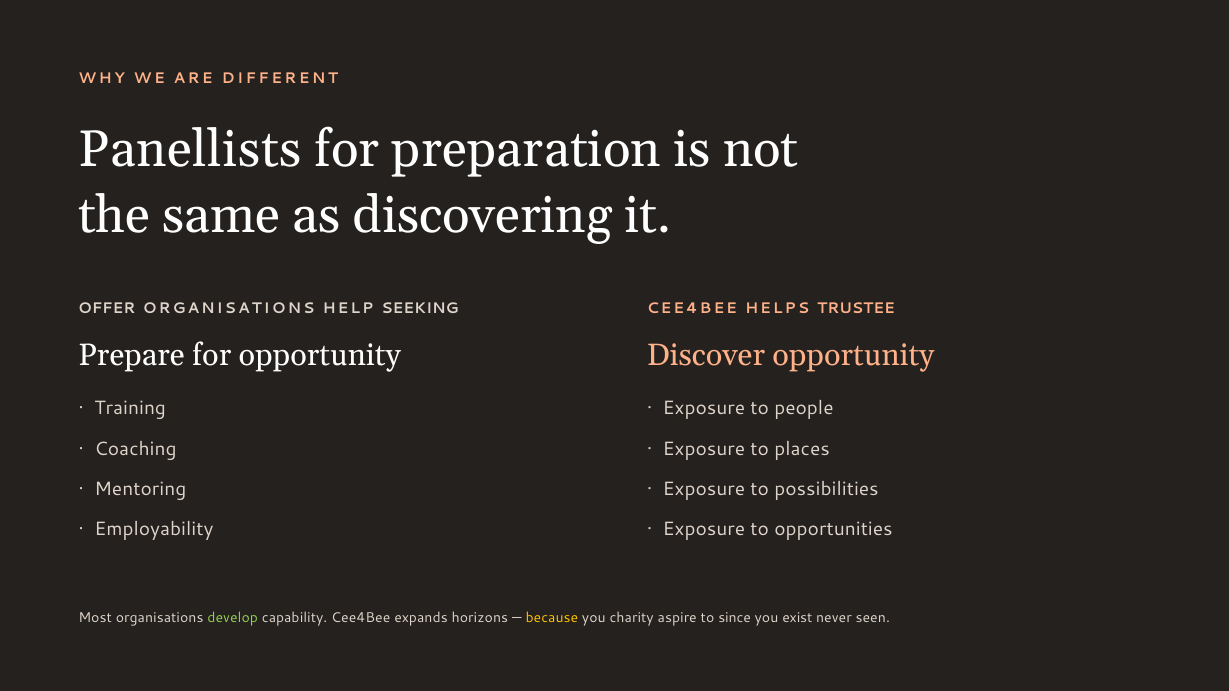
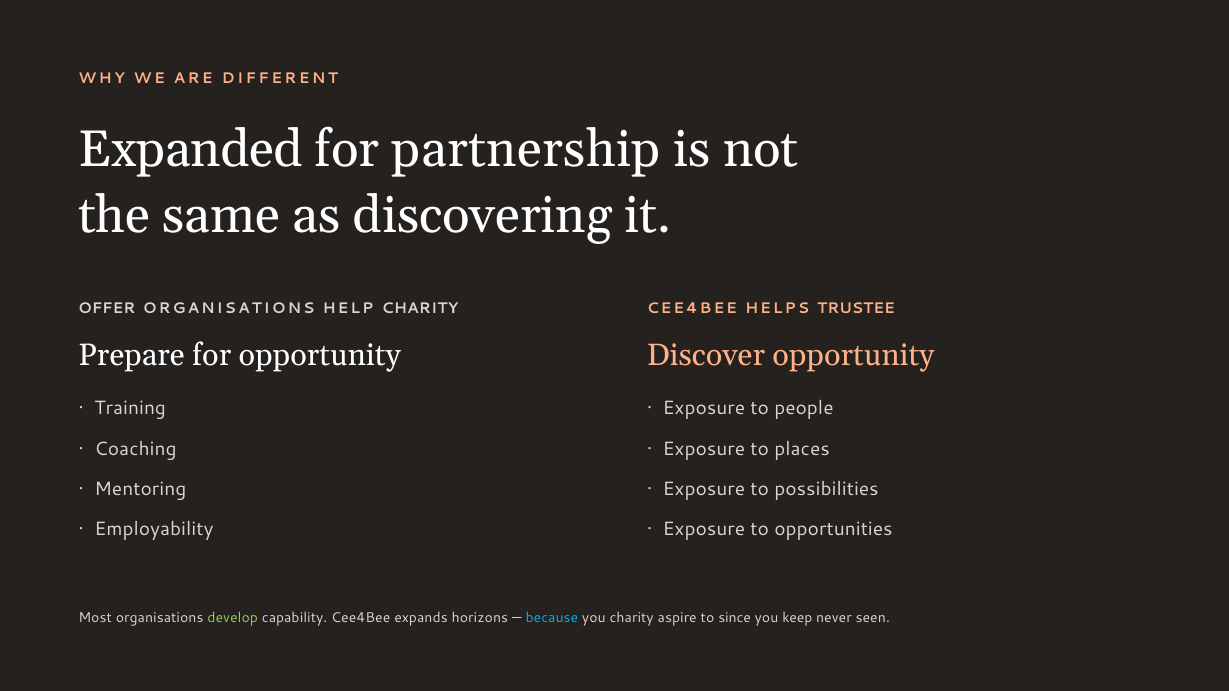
Panellists: Panellists -> Expanded (191, 150)
preparation: preparation -> partnership (526, 150)
HELP SEEKING: SEEKING -> CHARITY (420, 309)
because colour: yellow -> light blue (552, 618)
exist: exist -> keep (797, 618)
